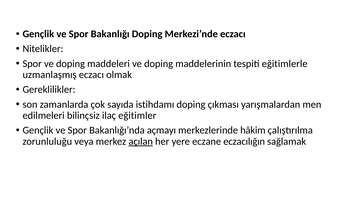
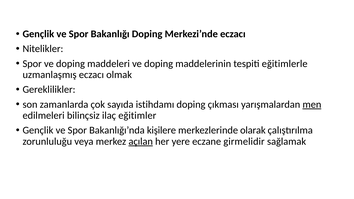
men underline: none -> present (312, 104)
açmayı: açmayı -> kişilere (161, 130)
hâkim: hâkim -> olarak (253, 130)
eczacılığın: eczacılığın -> girmelidir (244, 142)
